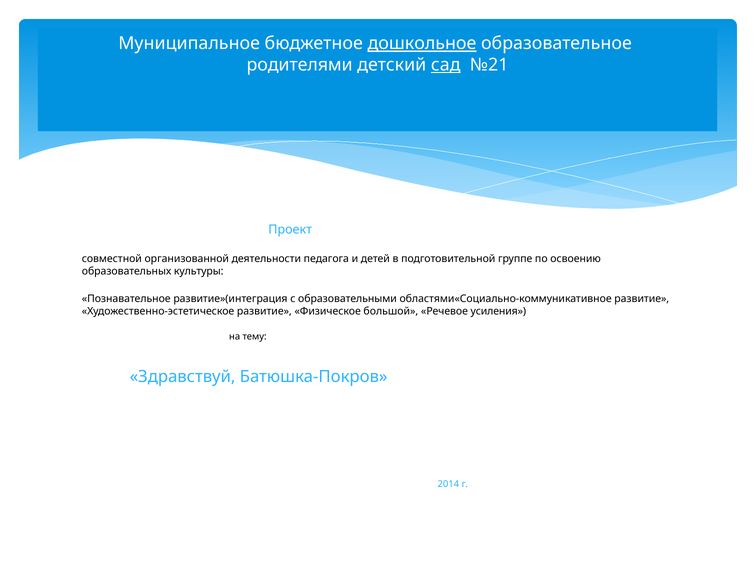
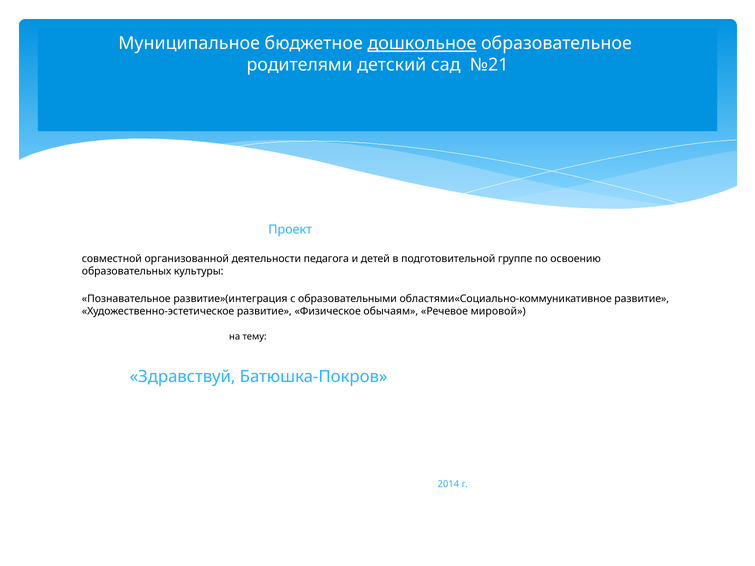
сад underline: present -> none (446, 65)
большой: большой -> обычаям (391, 312)
усиления: усиления -> мировой (498, 312)
